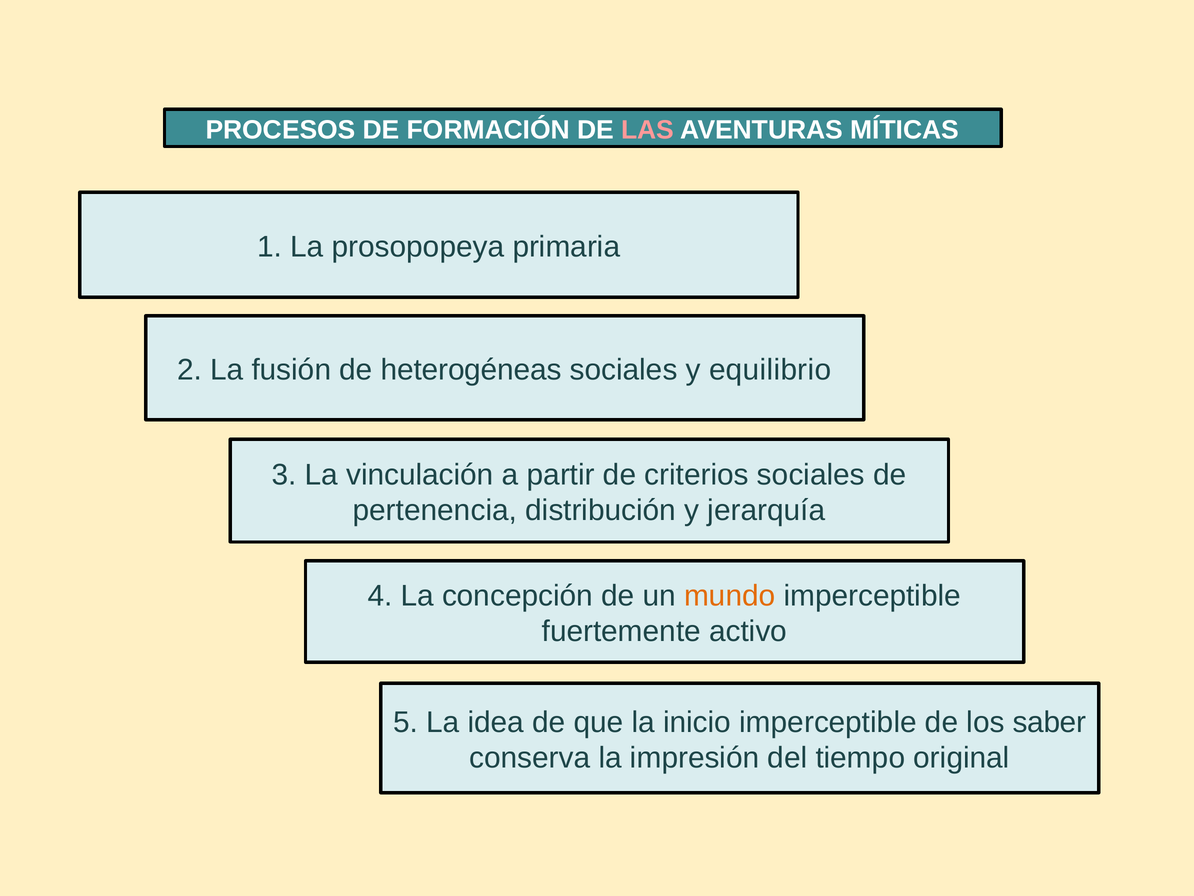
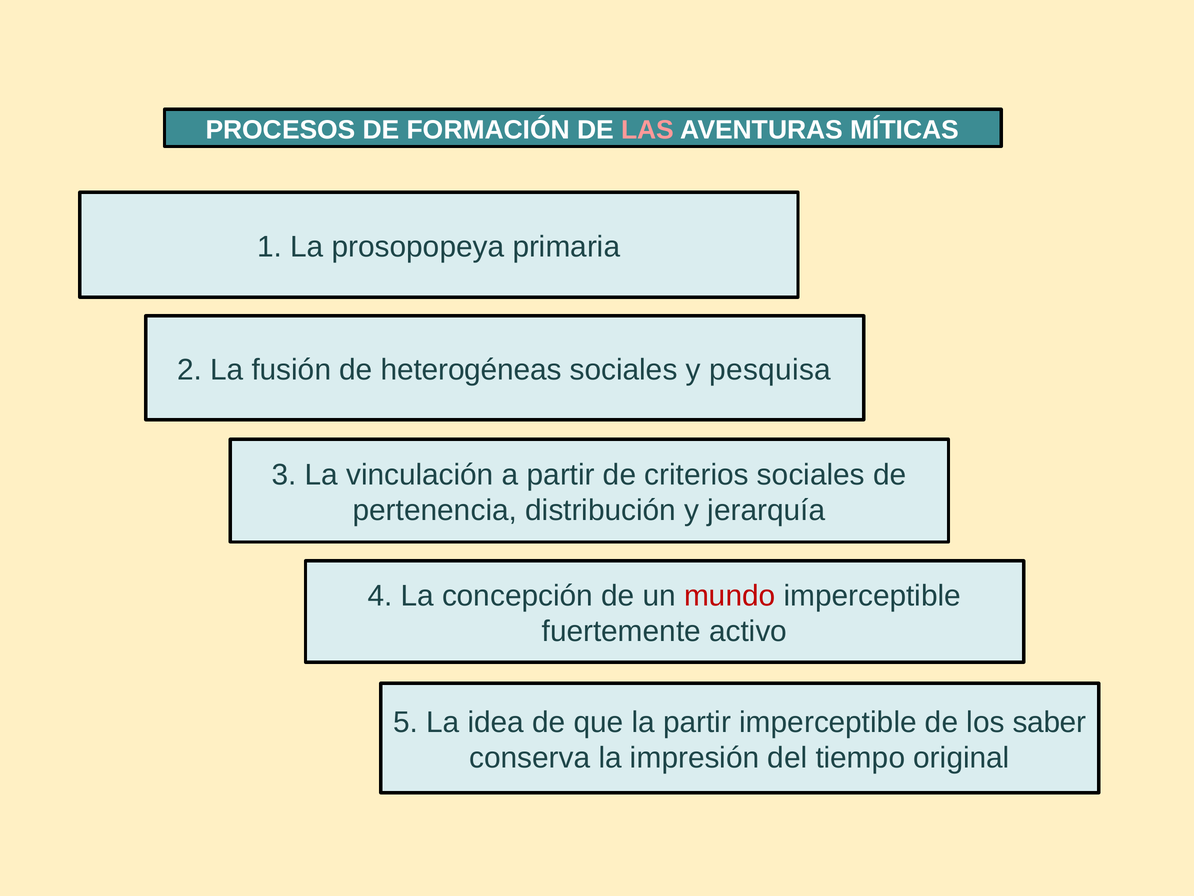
equilibrio: equilibrio -> pesquisa (770, 370)
mundo colour: orange -> red (730, 595)
la inicio: inicio -> partir (697, 722)
